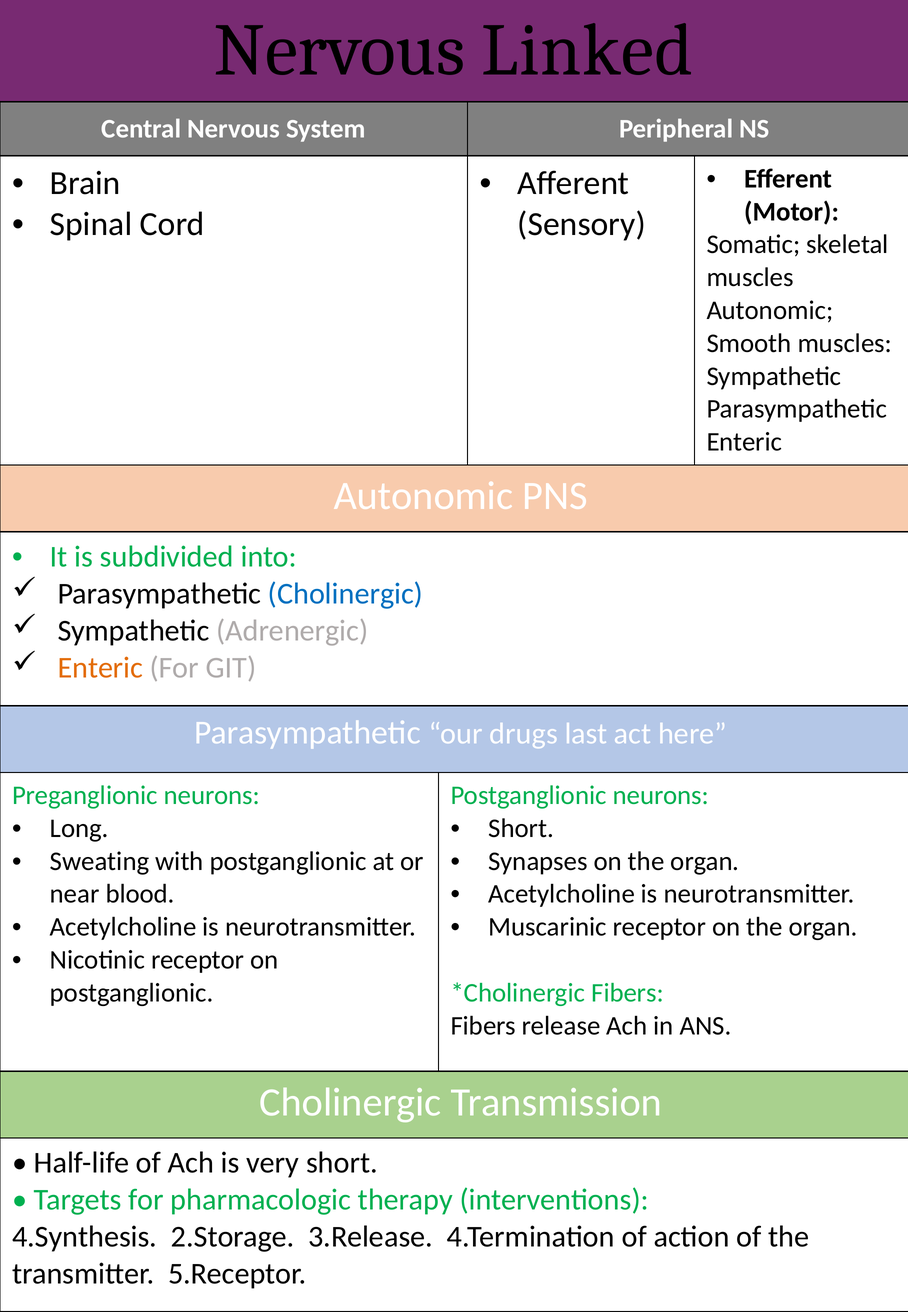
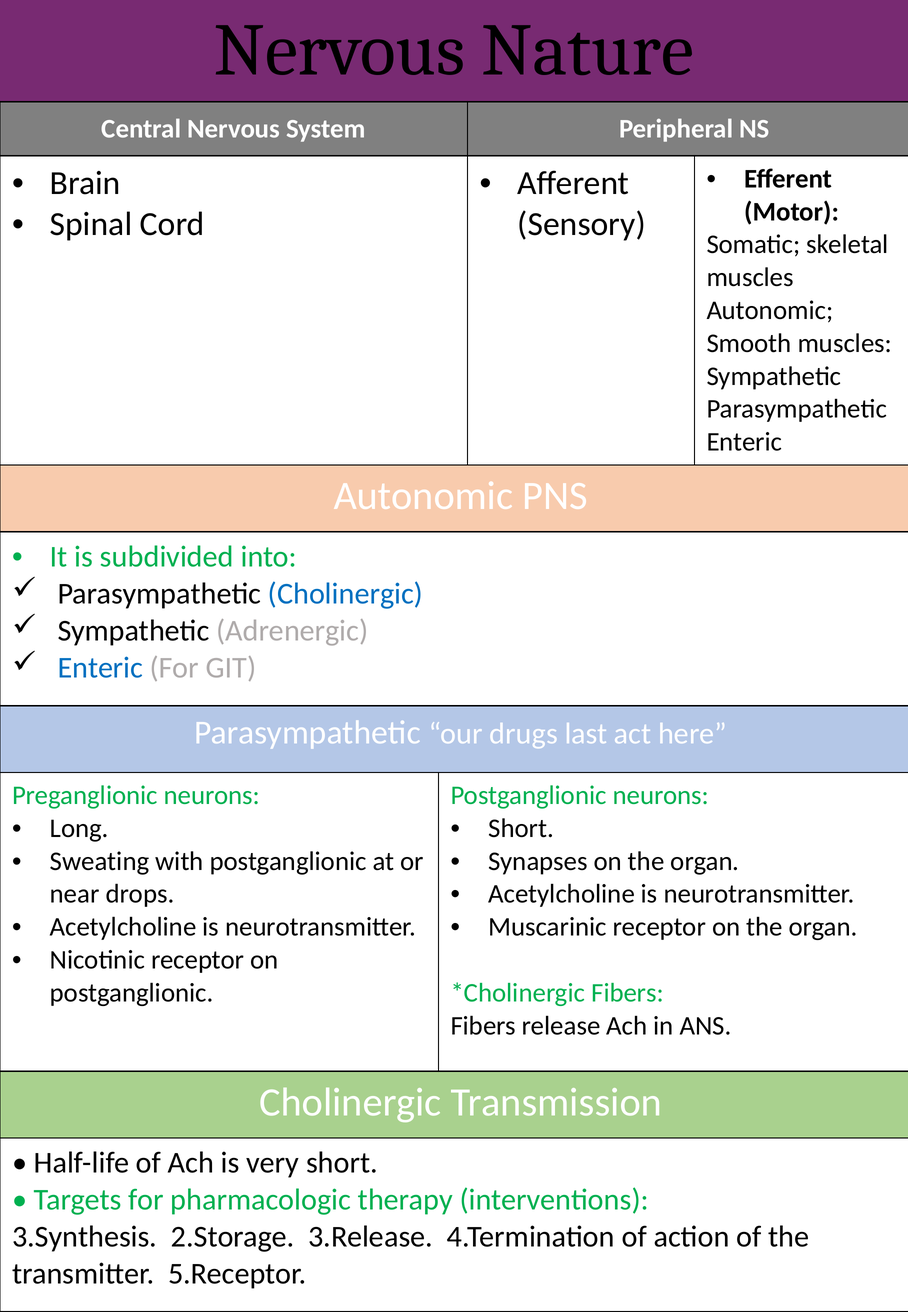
Linked: Linked -> Nature (588, 50)
Enteric colour: orange -> blue (100, 667)
blood: blood -> drops (140, 894)
4.Synthesis: 4.Synthesis -> 3.Synthesis (85, 1236)
